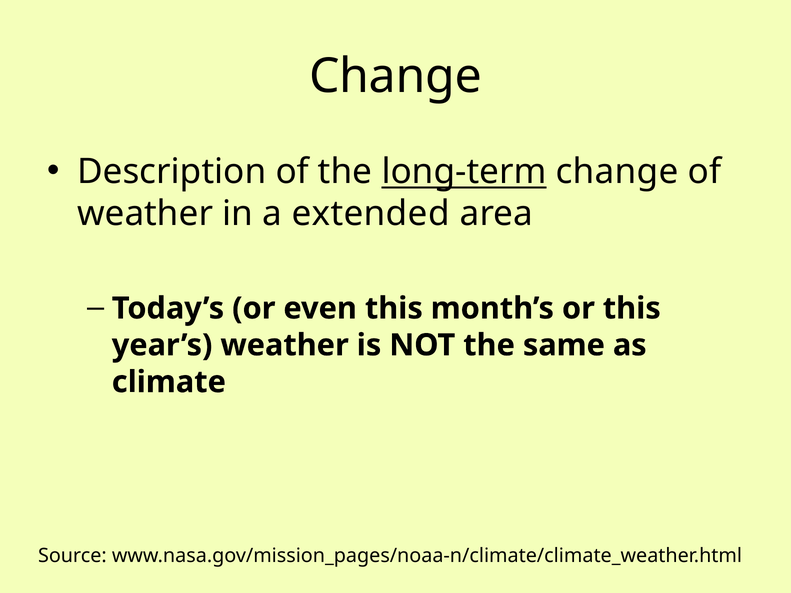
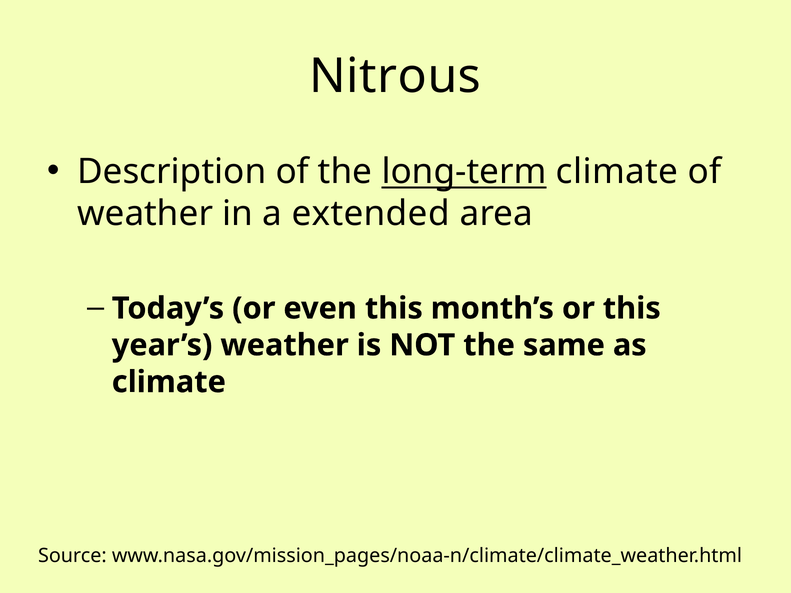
Change: Change -> Nitrous (395, 77)
long-term change: change -> climate (617, 172)
